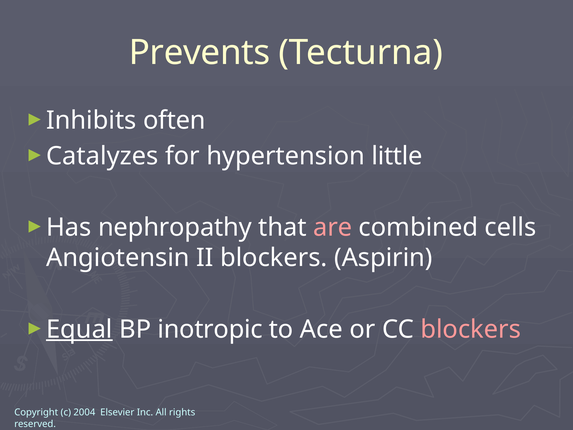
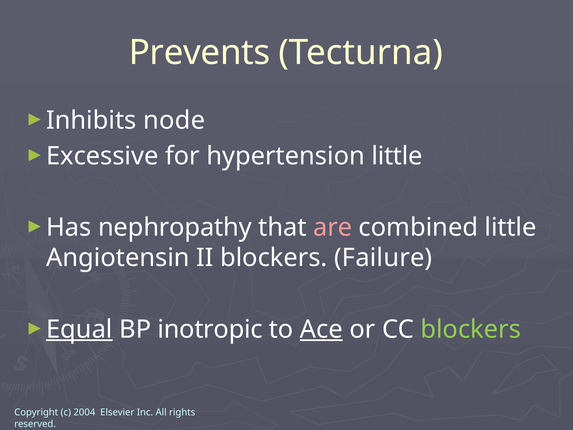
often: often -> node (174, 120)
Catalyzes: Catalyzes -> Excessive (102, 156)
combined cells: cells -> little (511, 227)
Aspirin: Aspirin -> Failure (383, 258)
Ace underline: none -> present (321, 329)
blockers colour: pink -> light green (471, 329)
